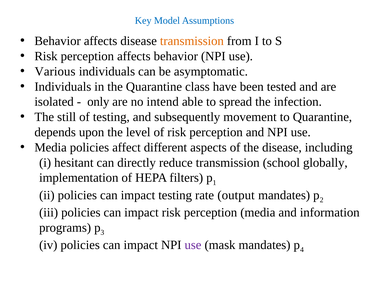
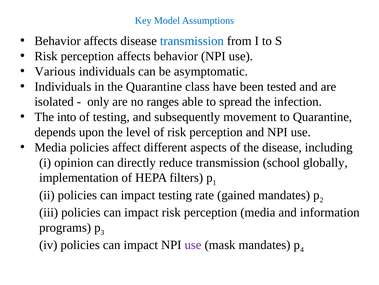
transmission colour: orange -> blue (192, 41)
intend: intend -> ranges (163, 102)
still: still -> into (67, 117)
hesitant: hesitant -> opinion (74, 162)
output: output -> gained (236, 195)
